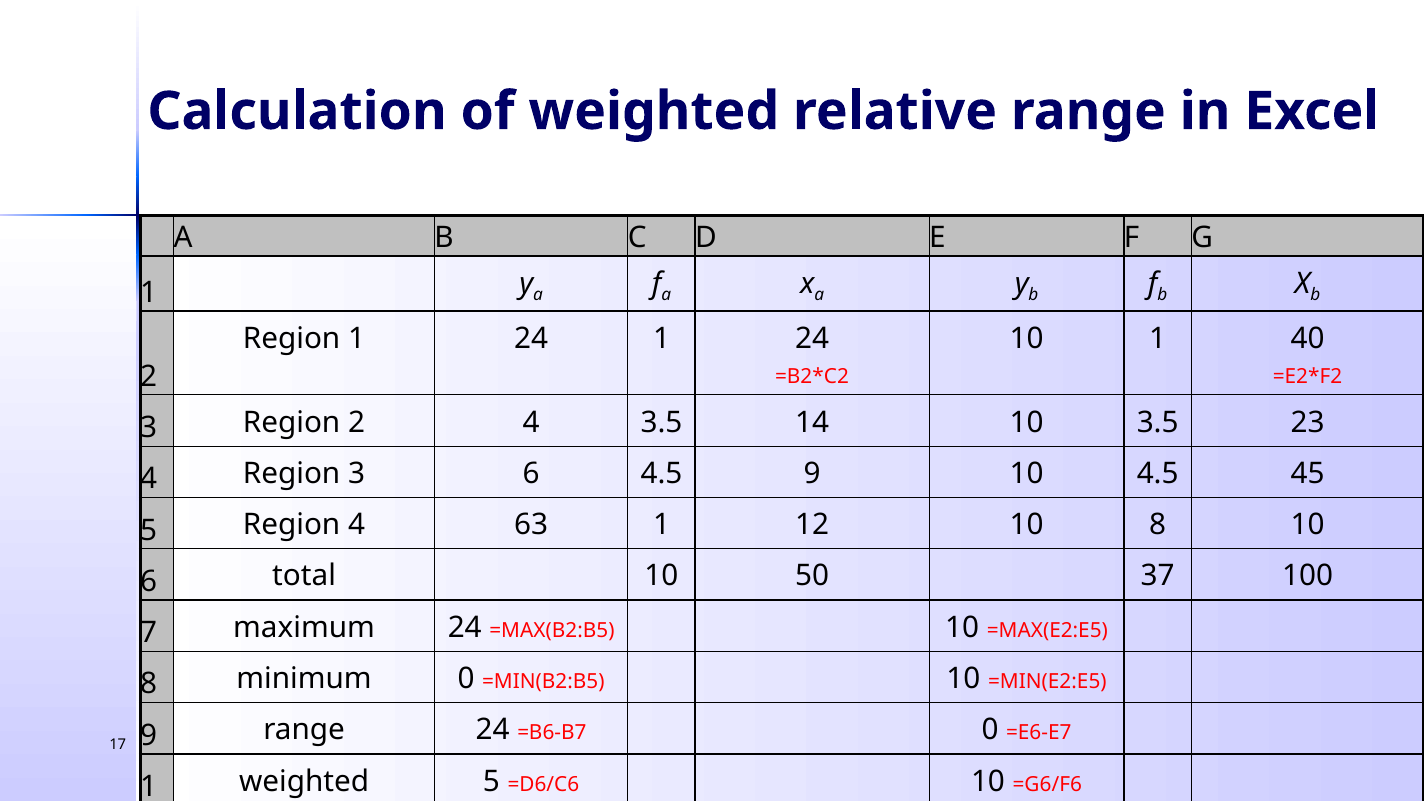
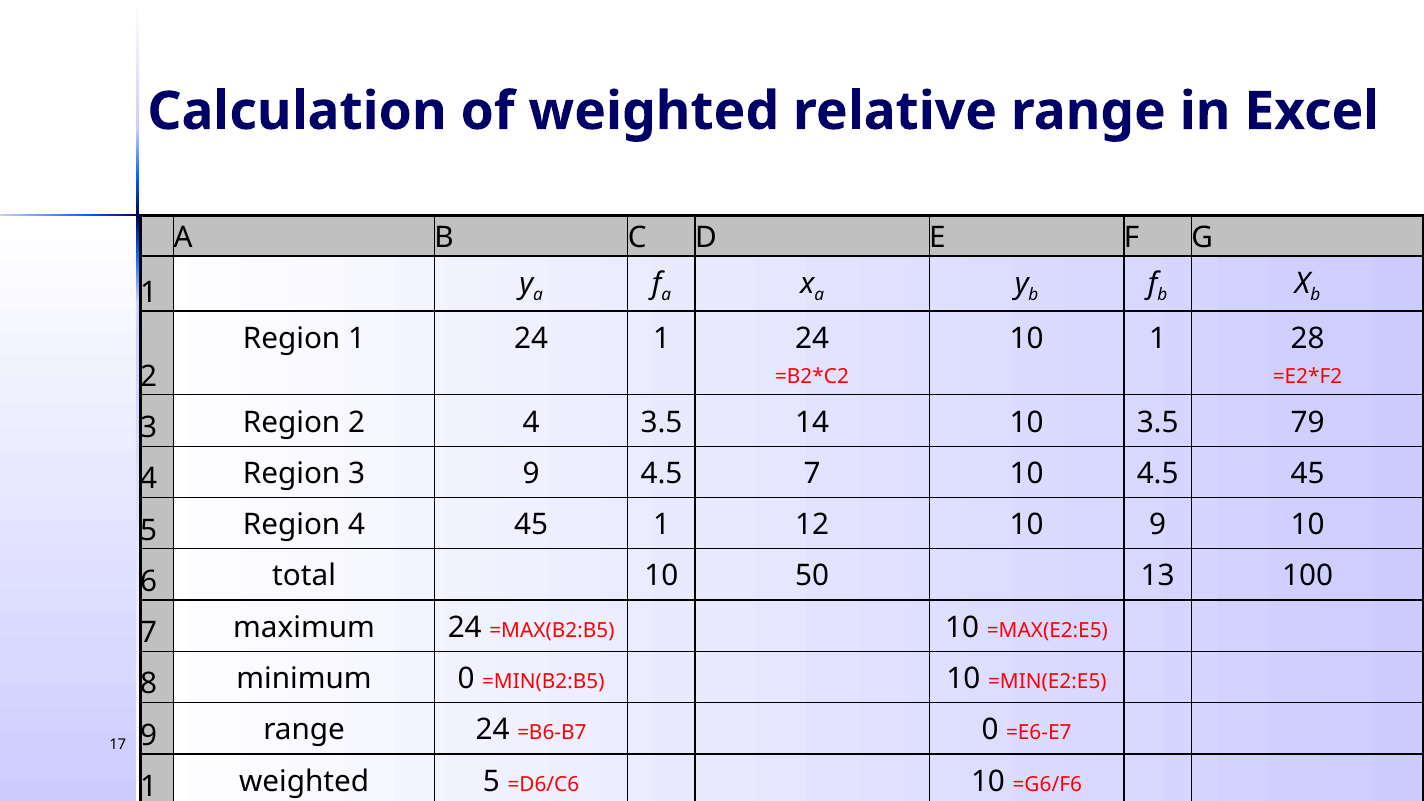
40: 40 -> 28 (1308, 339)
23: 23 -> 79 (1308, 422)
3 6: 6 -> 9 (531, 474)
4.5 9: 9 -> 7 (812, 474)
4 63: 63 -> 45 (531, 525)
10 8: 8 -> 9 (1158, 525)
37: 37 -> 13 (1158, 576)
